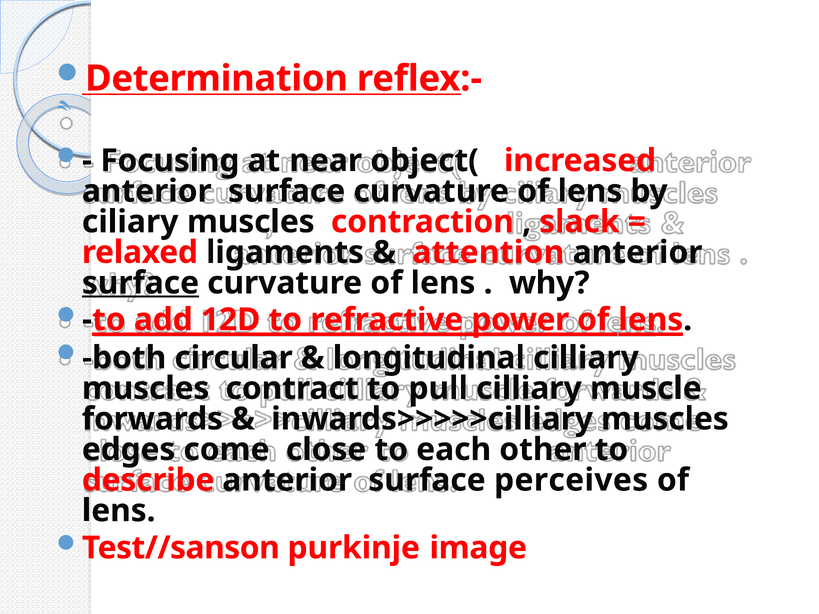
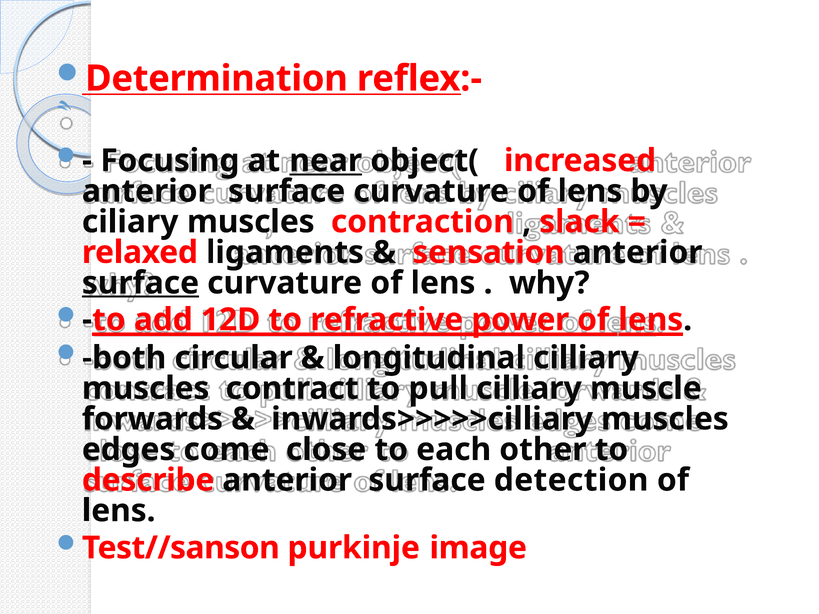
near underline: none -> present (326, 161)
attention: attention -> sensation (489, 252)
perceives: perceives -> detection (571, 480)
